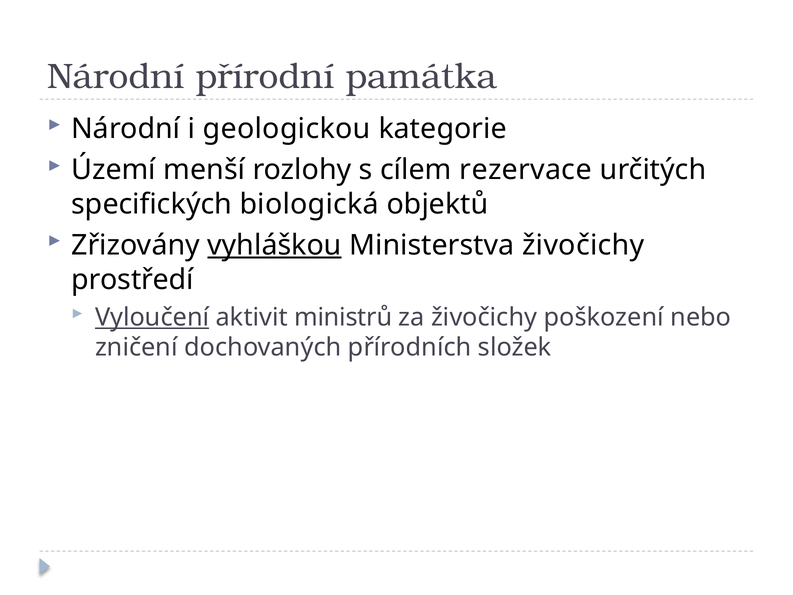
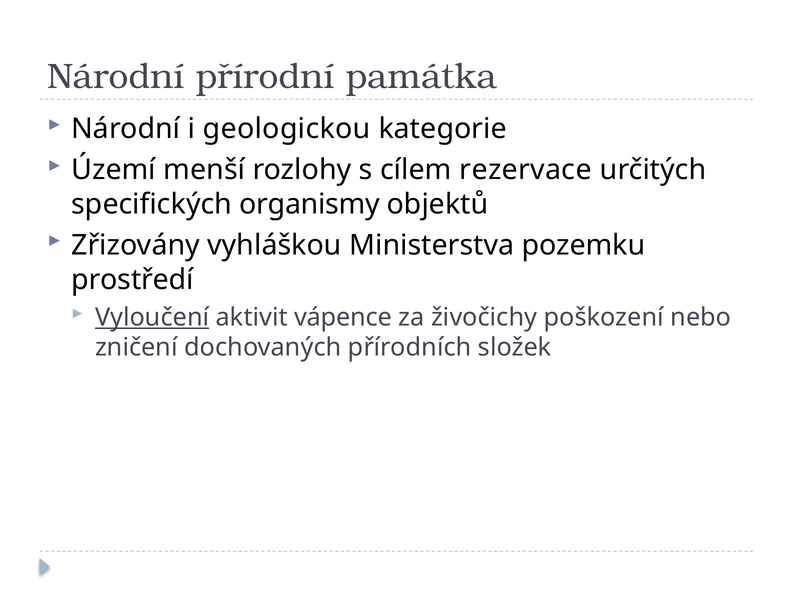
biologická: biologická -> organismy (310, 204)
vyhláškou underline: present -> none (274, 245)
Ministerstva živočichy: živočichy -> pozemku (584, 245)
ministrů: ministrů -> vápence (343, 317)
